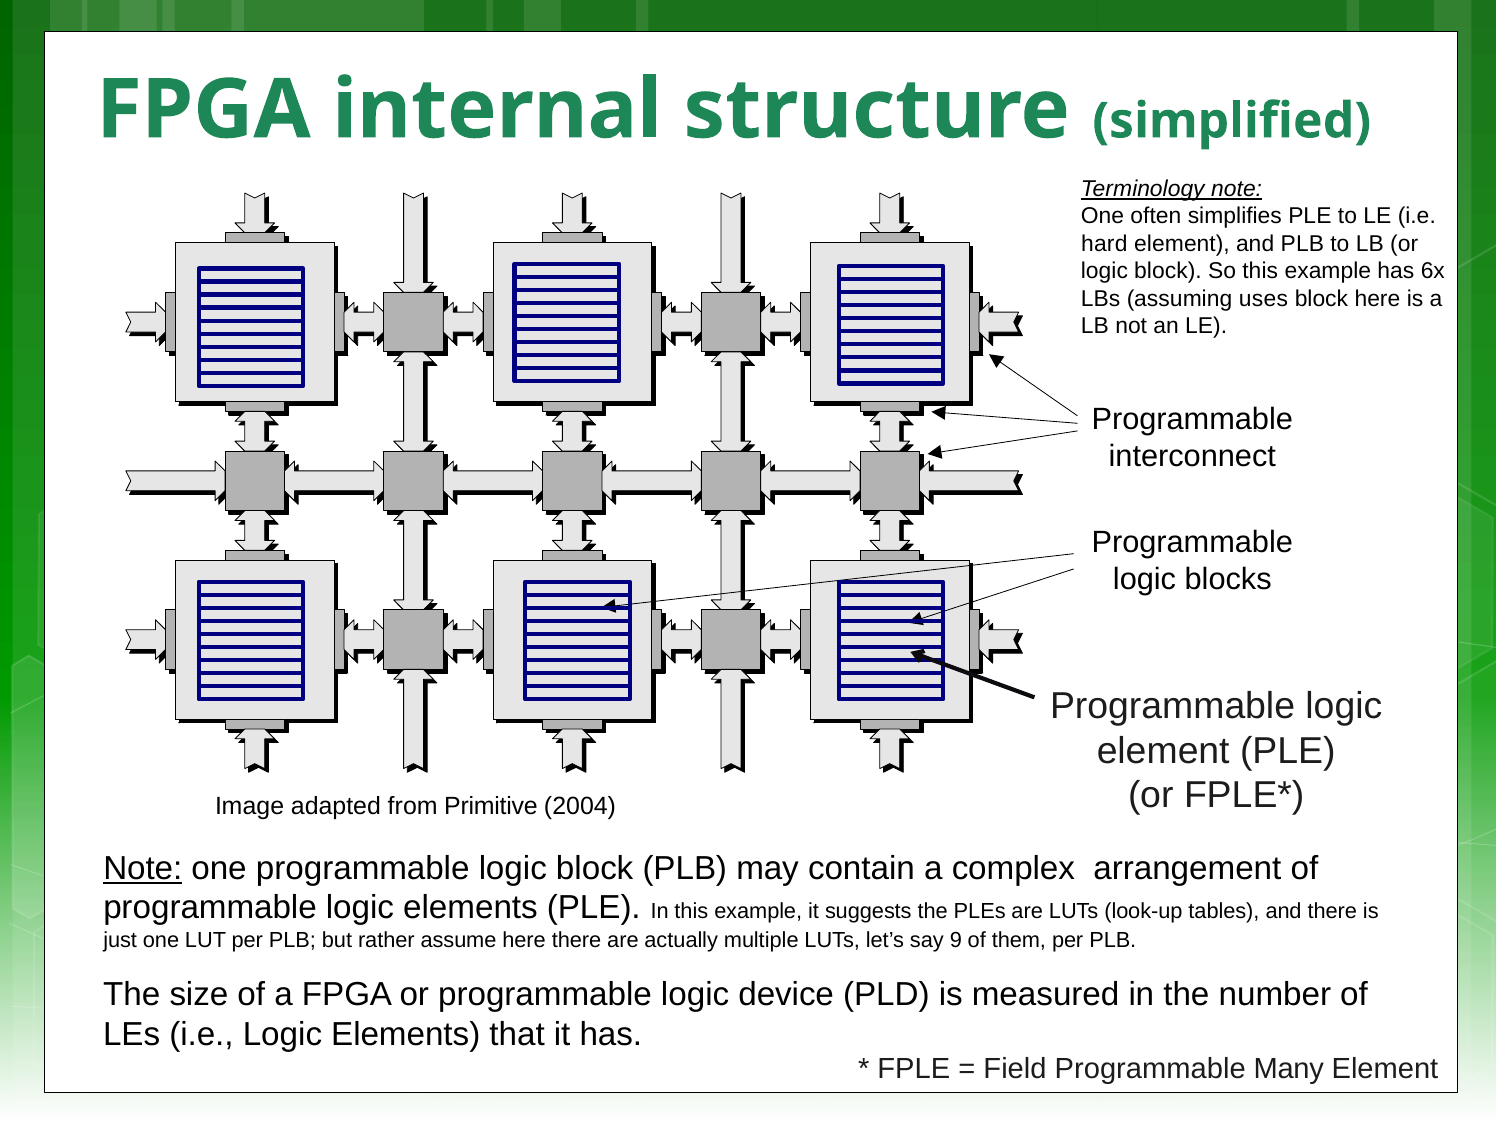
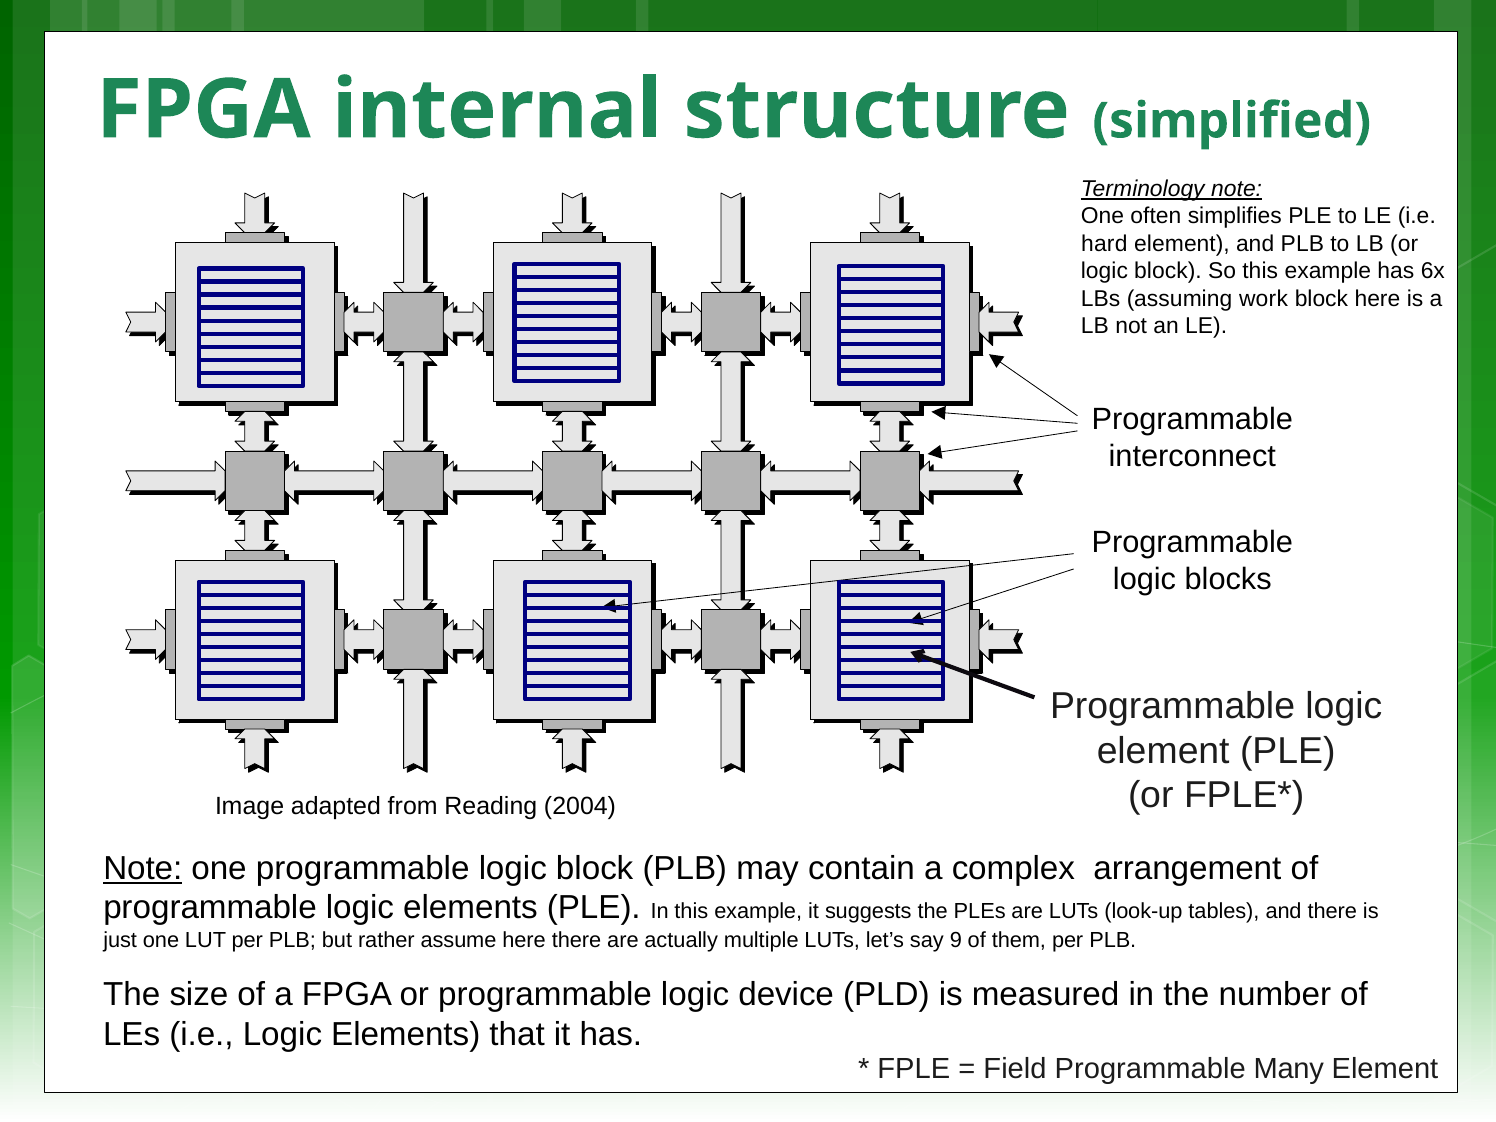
uses: uses -> work (1263, 299)
Primitive: Primitive -> Reading (491, 807)
